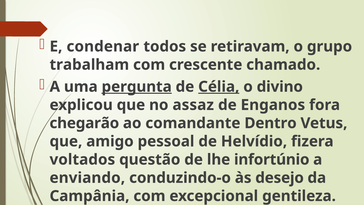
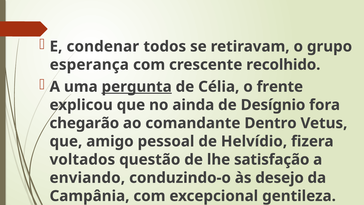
trabalham: trabalham -> esperança (89, 65)
chamado: chamado -> recolhido (283, 65)
Célia underline: present -> none (219, 87)
divino: divino -> frente (280, 87)
assaz: assaz -> ainda (193, 105)
Enganos: Enganos -> Desígnio (273, 105)
infortúnio: infortúnio -> satisfação (272, 159)
